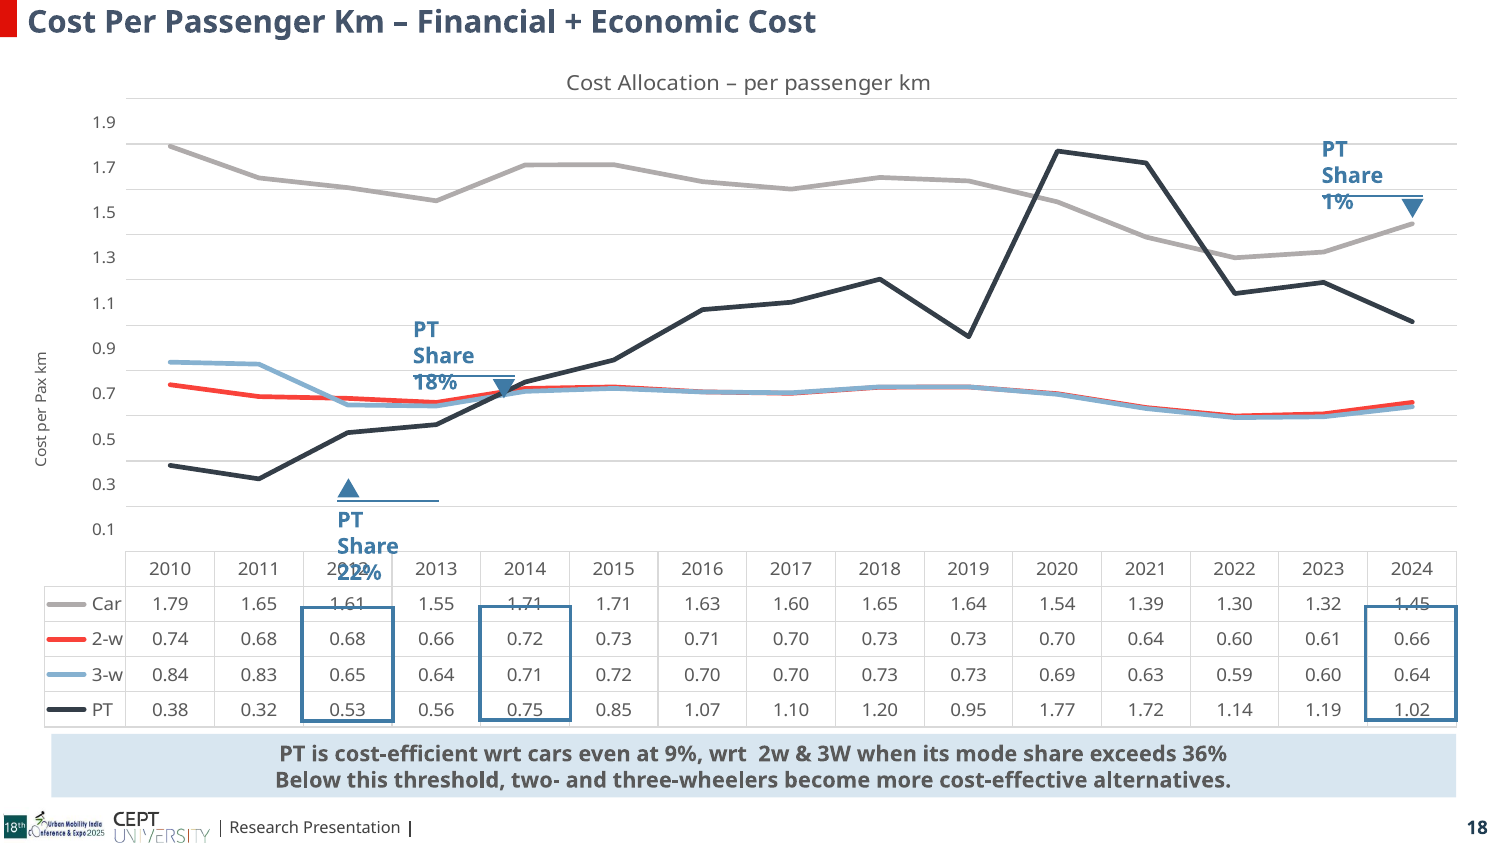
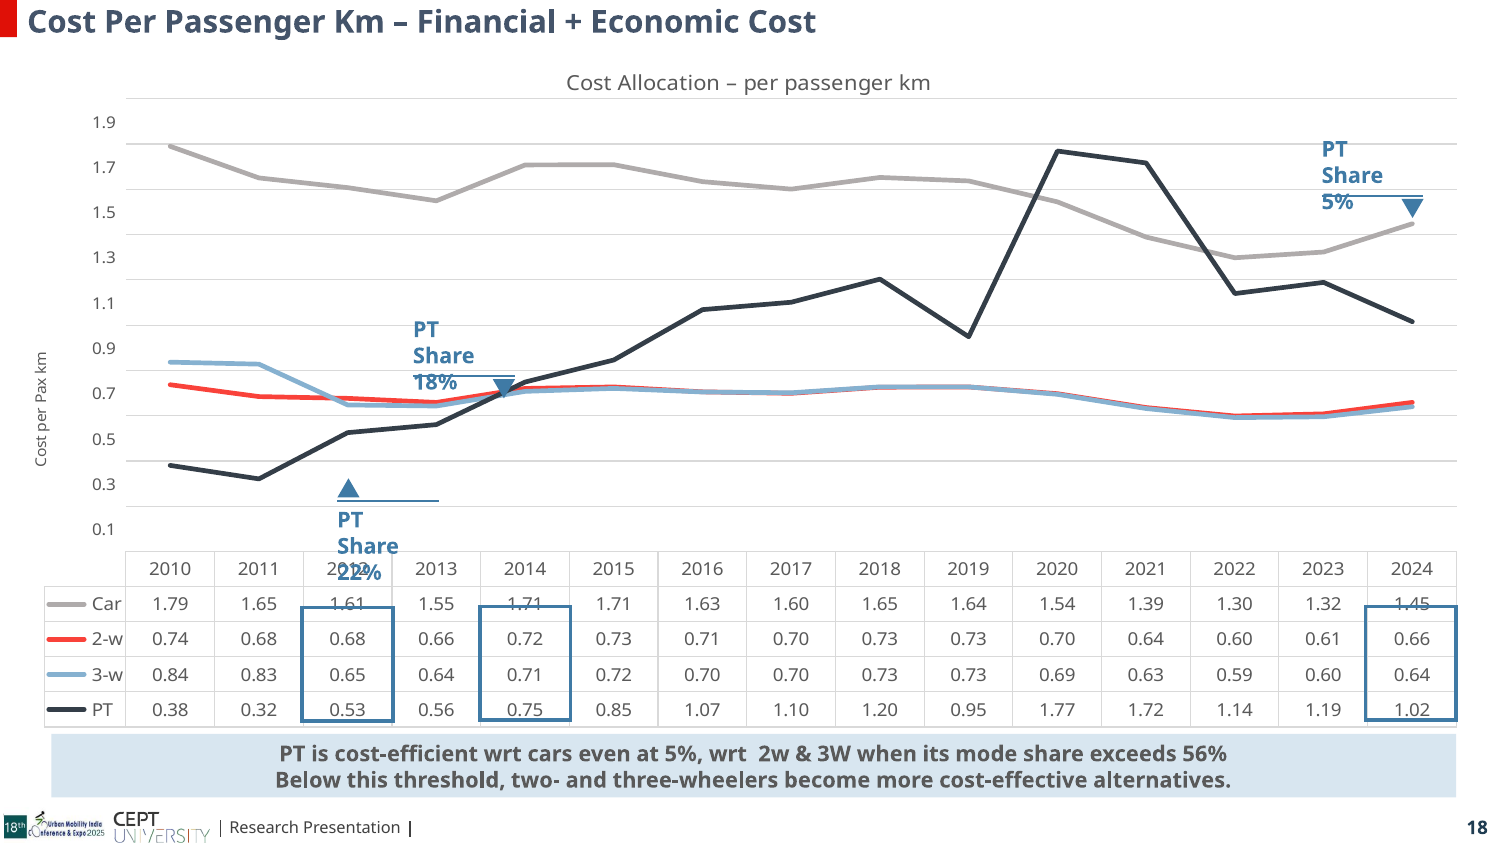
1%: 1% -> 5% (1338, 202)
at 9%: 9% -> 5% (684, 754)
36%: 36% -> 56% (1205, 754)
